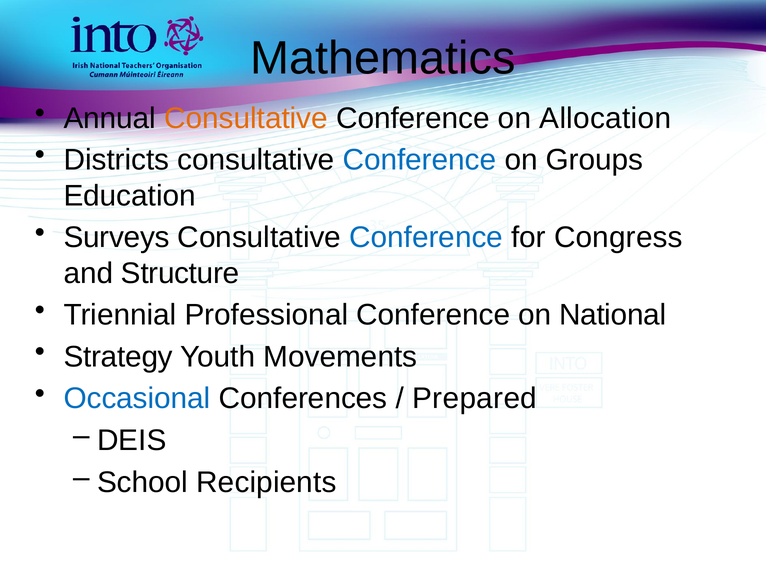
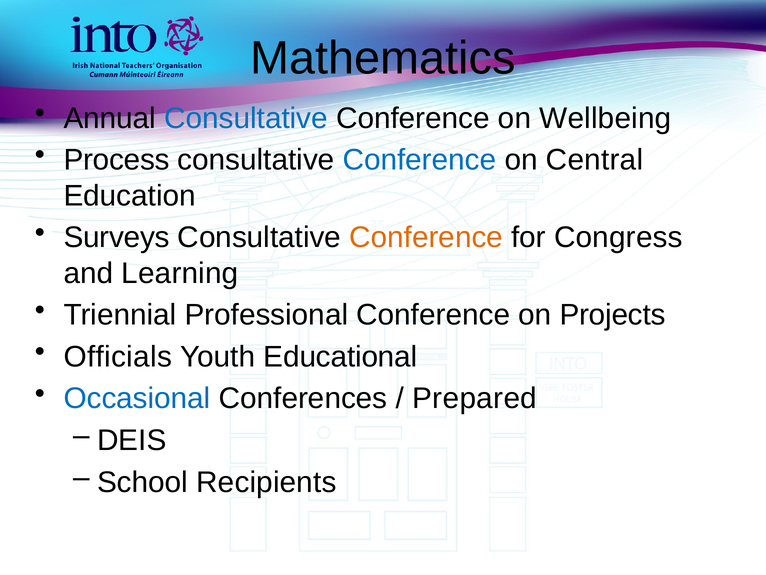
Consultative colour: orange -> blue (246, 118)
Allocation: Allocation -> Wellbeing (605, 118)
Districts: Districts -> Process (117, 160)
Groups: Groups -> Central (595, 160)
Conference colour: blue -> orange (426, 237)
Structure: Structure -> Learning (180, 273)
National: National -> Projects (613, 315)
Strategy: Strategy -> Officials (118, 357)
Movements: Movements -> Educational (340, 357)
